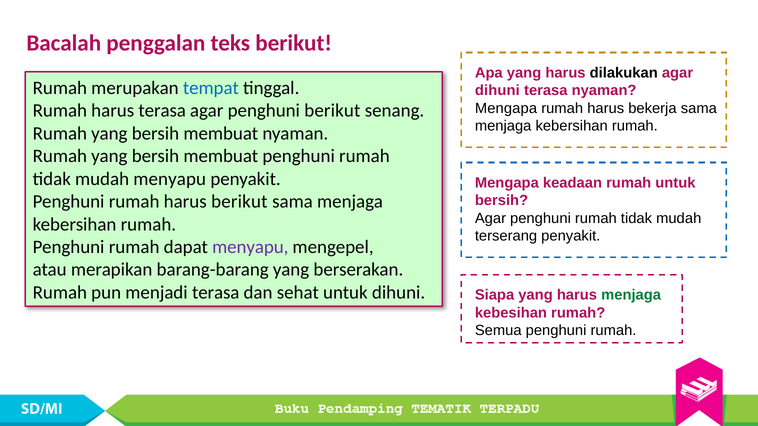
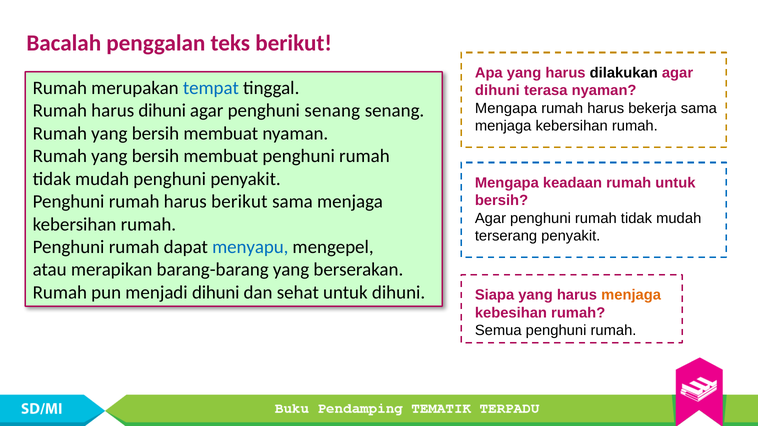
harus terasa: terasa -> dihuni (162, 111)
penghuni berikut: berikut -> senang (332, 111)
mudah menyapu: menyapu -> penghuni (170, 179)
menyapu colour: purple -> blue (250, 247)
menjadi terasa: terasa -> dihuni (216, 293)
menjaga colour: green -> orange (631, 295)
